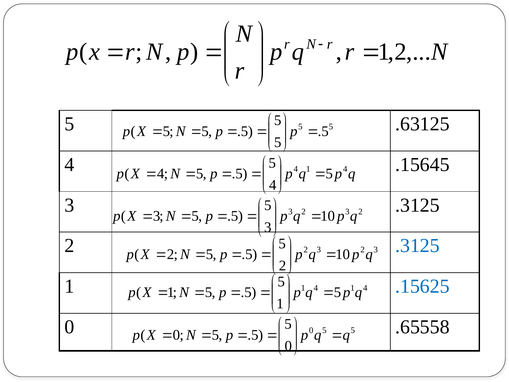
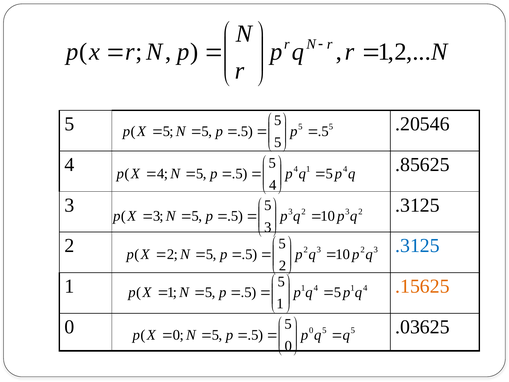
.63125: .63125 -> .20546 (422, 124)
.15645: .15645 -> .85625 (422, 165)
.15625 colour: blue -> orange (422, 286)
.65558: .65558 -> .03625 (422, 327)
